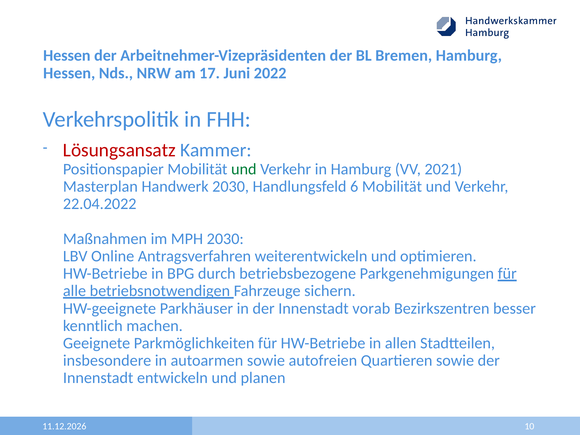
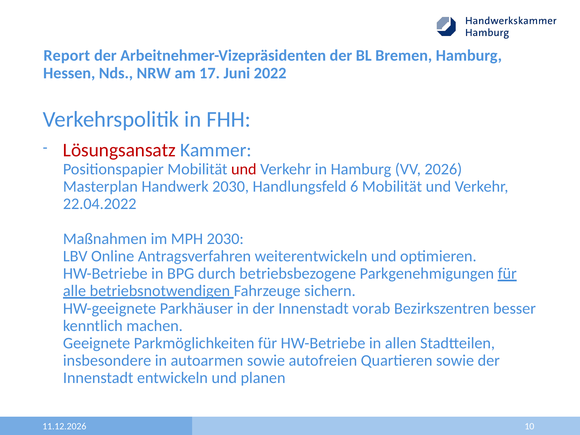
Hessen: Hessen -> Report (67, 56)
und colour: green -> red (244, 169)
2021: 2021 -> 2026 (443, 169)
